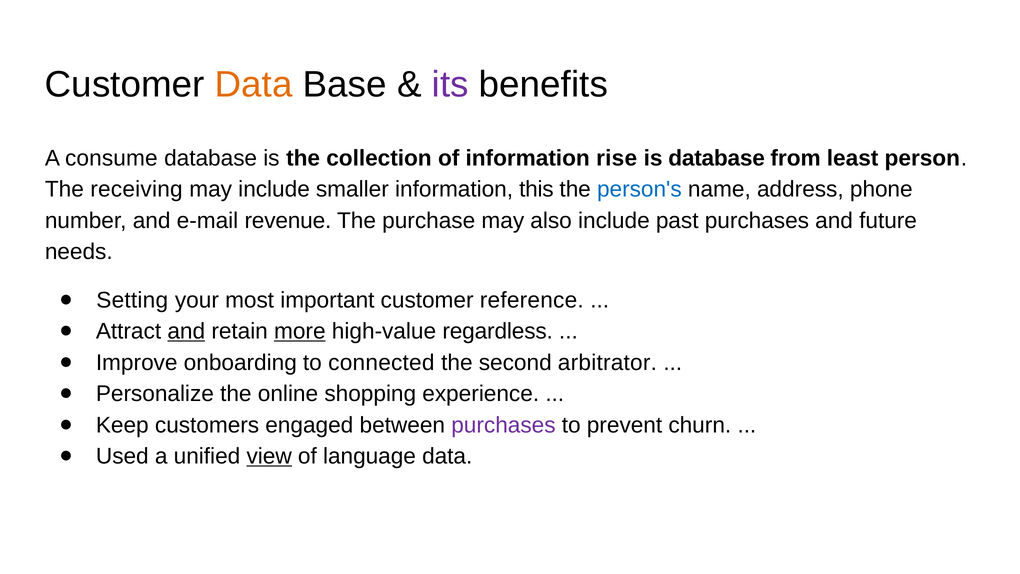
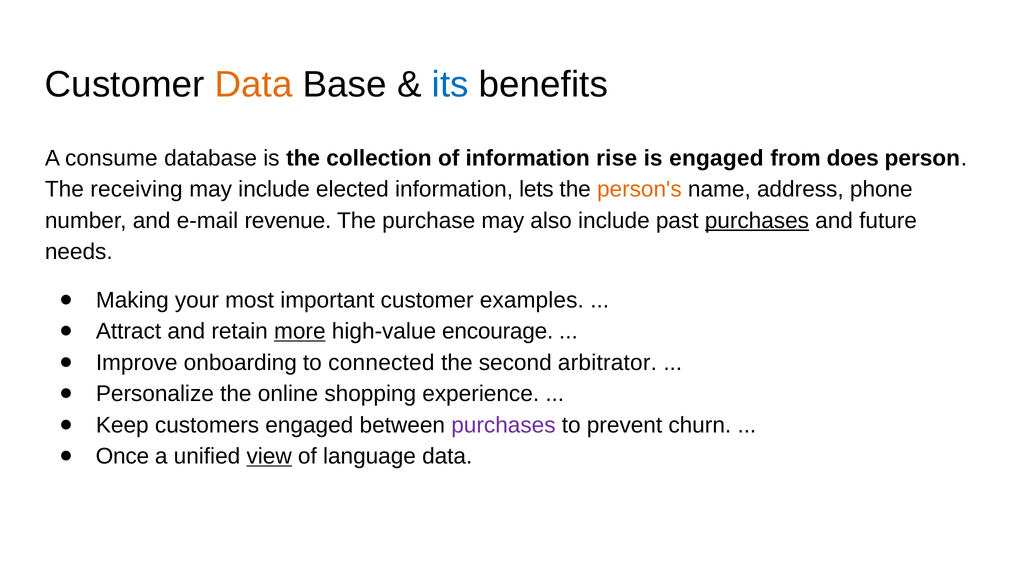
its colour: purple -> blue (450, 85)
is database: database -> engaged (716, 158)
least: least -> does (853, 158)
smaller: smaller -> elected (352, 189)
this: this -> lets (536, 189)
person's colour: blue -> orange (639, 189)
purchases underline: none -> present (757, 220)
Setting: Setting -> Making (132, 300)
reference: reference -> examples (532, 300)
and underline: present -> none (186, 331)
regardless: regardless -> encourage (498, 331)
Used: Used -> Once (122, 456)
